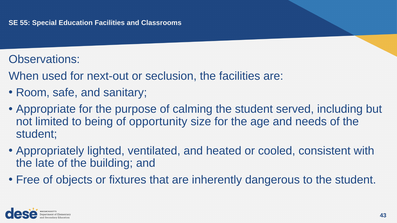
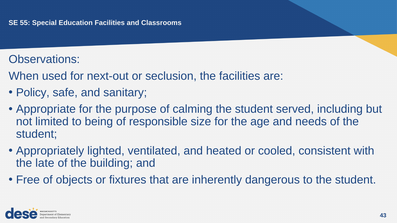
Room: Room -> Policy (33, 93)
opportunity: opportunity -> responsible (158, 122)
